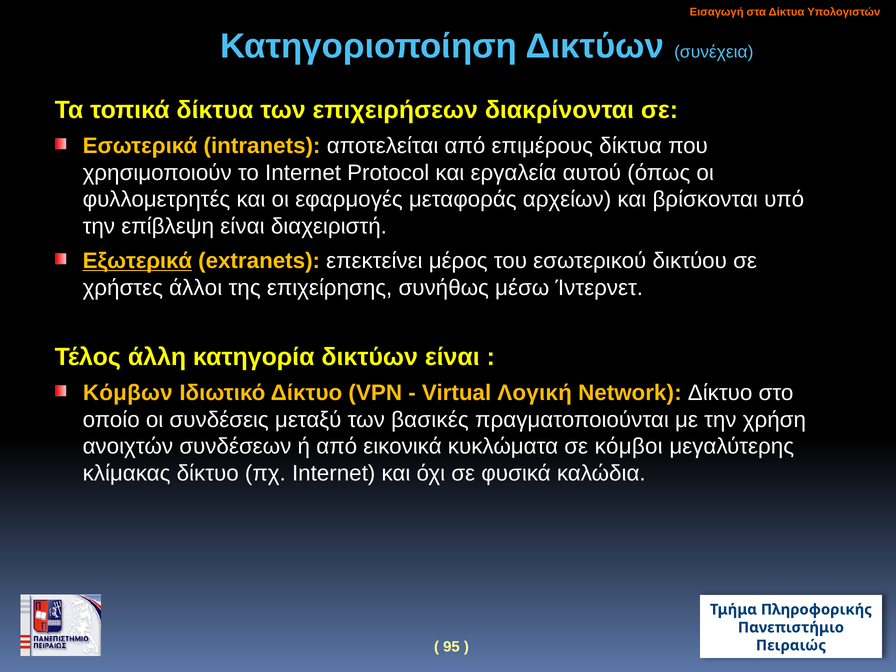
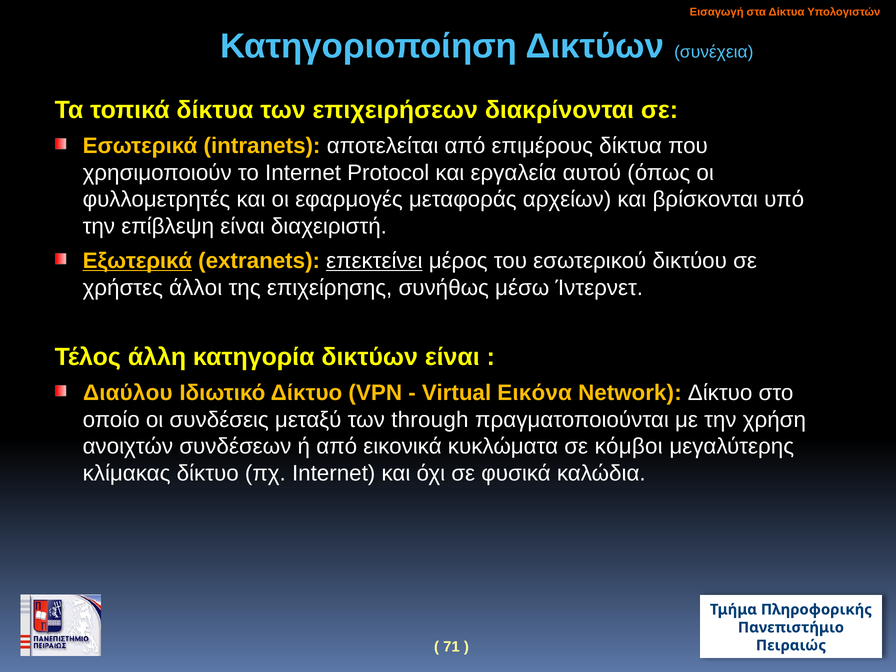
επεκτείνει underline: none -> present (374, 261)
Κόμβων: Κόμβων -> Διαύλου (128, 393)
Λογική: Λογική -> Εικόνα (535, 393)
βασικές: βασικές -> through (430, 420)
95: 95 -> 71 (451, 647)
